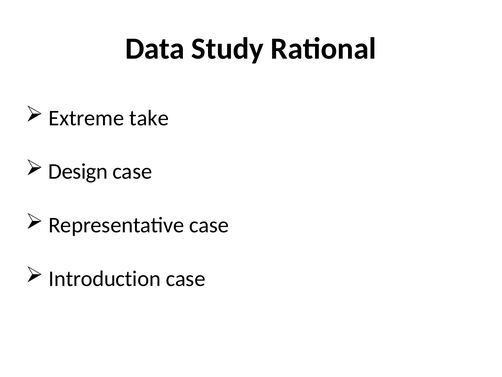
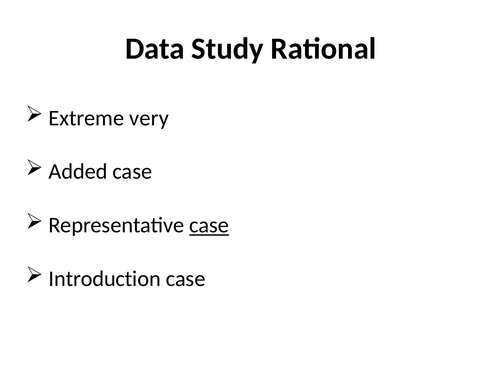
take: take -> very (149, 118)
Design: Design -> Added (78, 171)
case underline: none -> present (209, 225)
